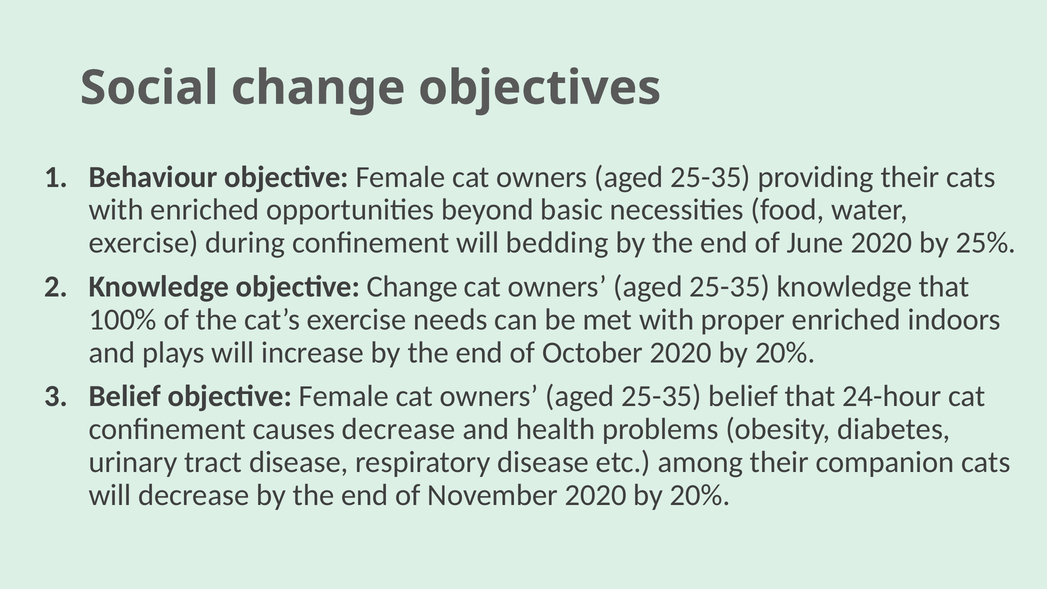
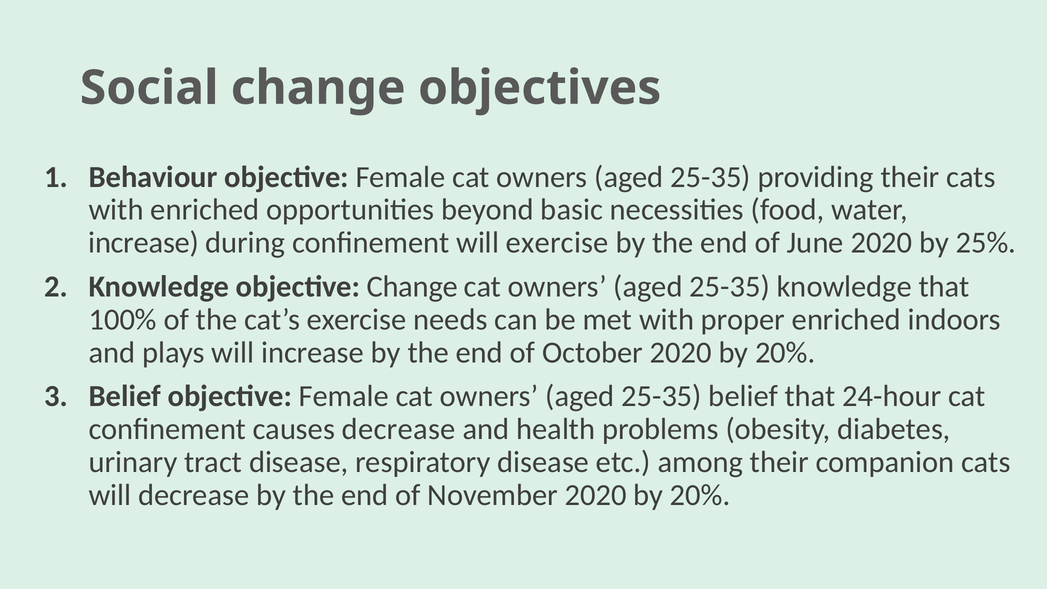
exercise: exercise -> increase (144, 243)
will bedding: bedding -> exercise (557, 243)
